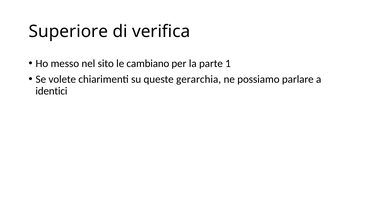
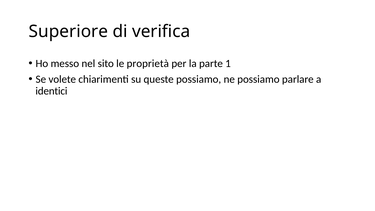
cambiano: cambiano -> proprietà (148, 63)
queste gerarchia: gerarchia -> possiamo (199, 79)
